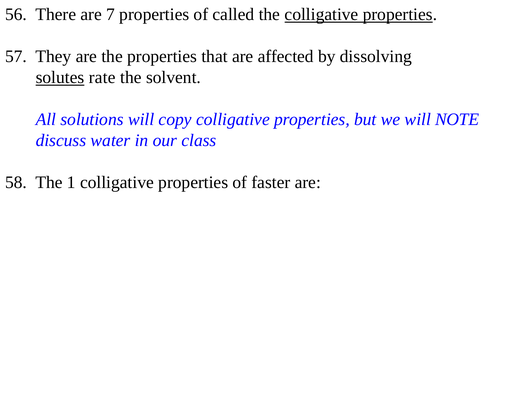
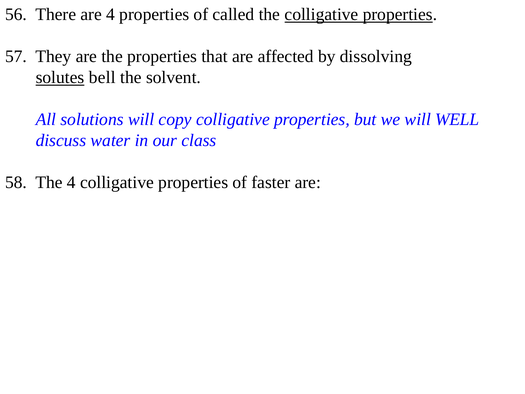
are 7: 7 -> 4 (111, 14)
rate: rate -> bell (102, 77)
NOTE: NOTE -> WELL (457, 119)
The 1: 1 -> 4 (71, 182)
